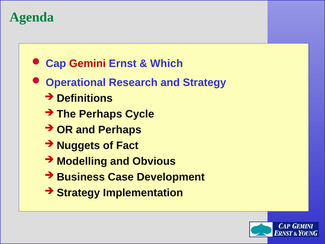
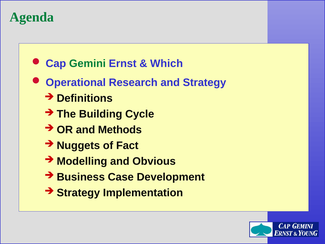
Gemini colour: red -> green (87, 64)
The Perhaps: Perhaps -> Building (101, 114)
and Perhaps: Perhaps -> Methods (120, 130)
